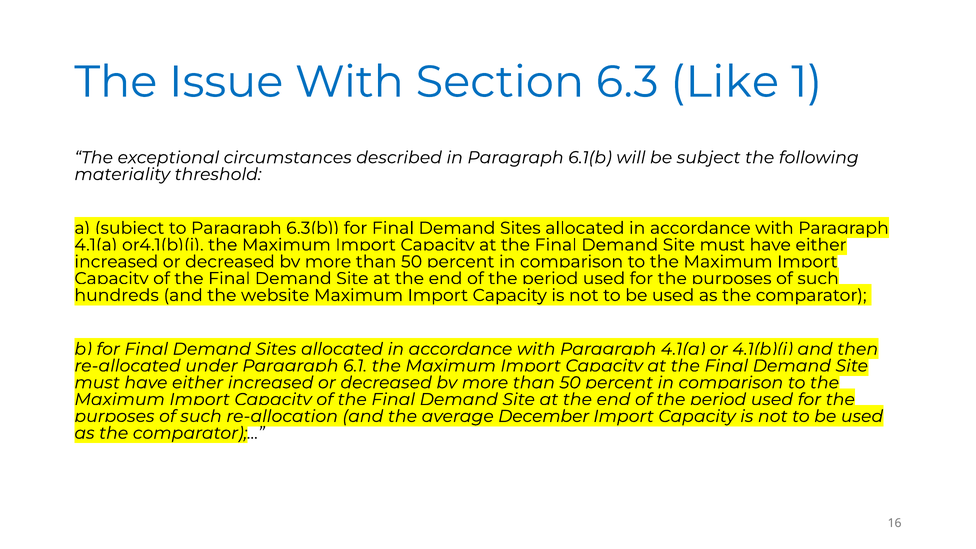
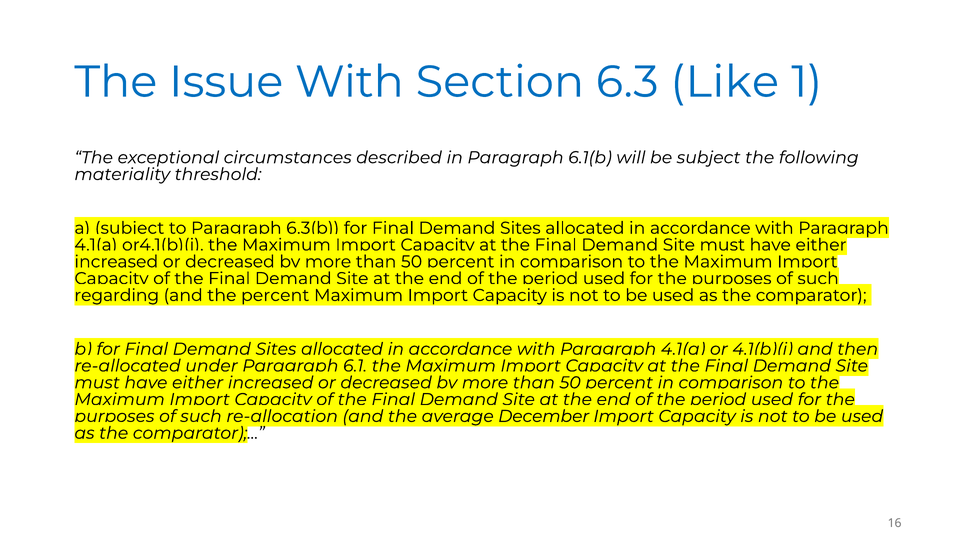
hundreds: hundreds -> regarding (117, 295)
the website: website -> percent (275, 295)
